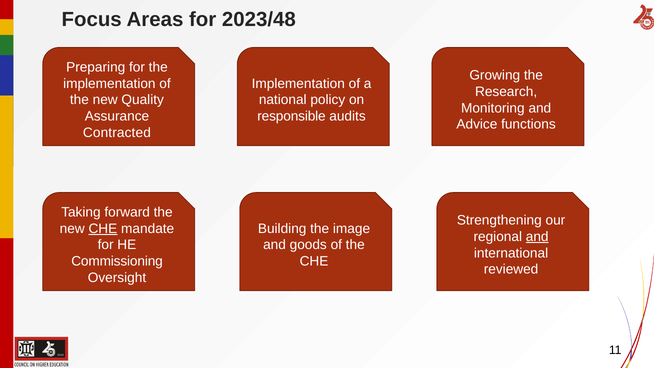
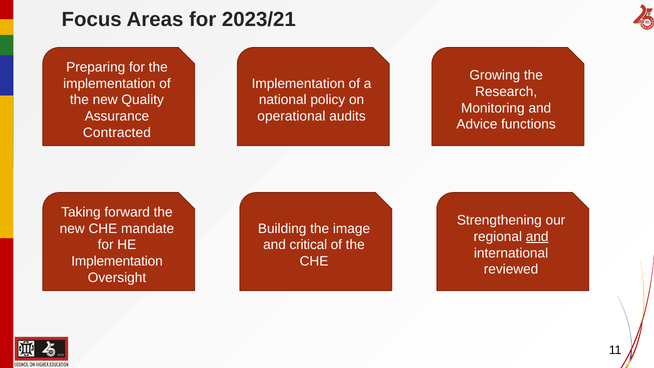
2023/48: 2023/48 -> 2023/21 (259, 19)
responsible: responsible -> operational (291, 116)
CHE underline: present -> none (103, 229)
goods: goods -> critical (308, 245)
Commissioning: Commissioning -> Implementation (117, 261)
